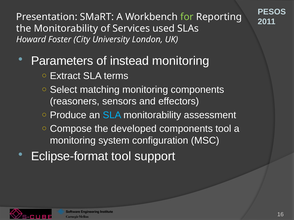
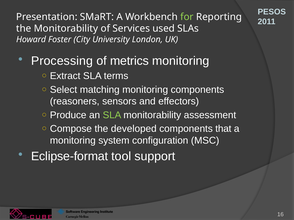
Parameters: Parameters -> Processing (62, 61)
instead: instead -> metrics (129, 61)
SLA colour: light blue -> light green (112, 115)
components tool: tool -> that (223, 129)
